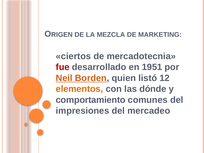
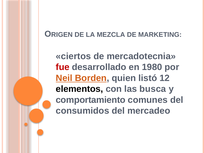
1951: 1951 -> 1980 (152, 67)
elementos colour: orange -> black (79, 89)
dónde: dónde -> busca (153, 89)
impresiones: impresiones -> consumidos (83, 111)
